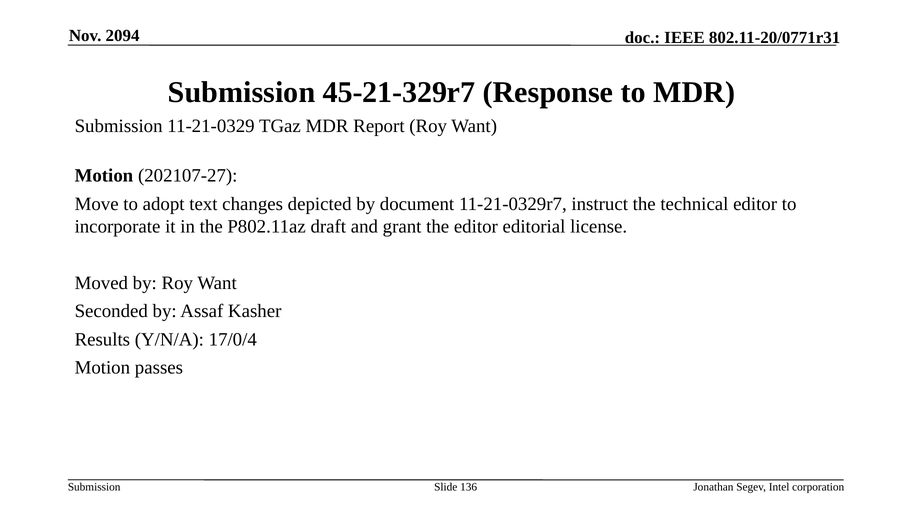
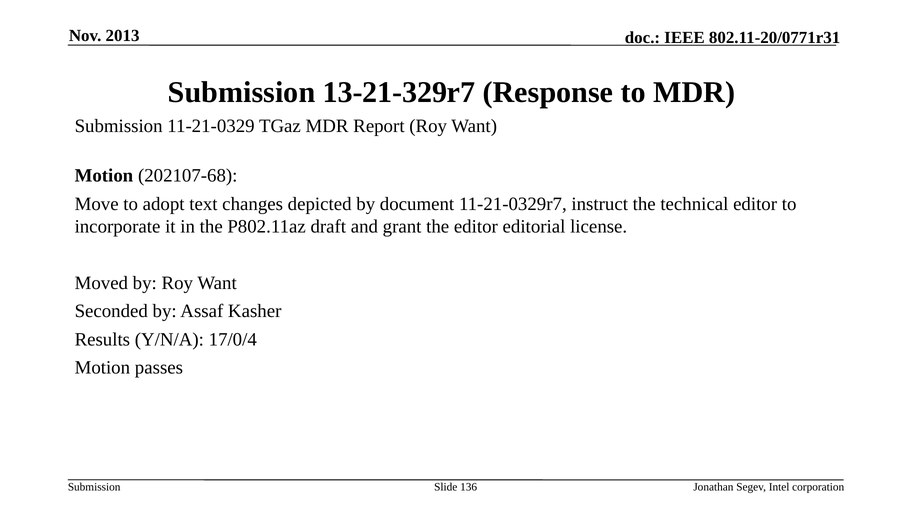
2094: 2094 -> 2013 (123, 36)
45-21-329r7: 45-21-329r7 -> 13-21-329r7 (399, 92)
202107-27: 202107-27 -> 202107-68 (188, 176)
